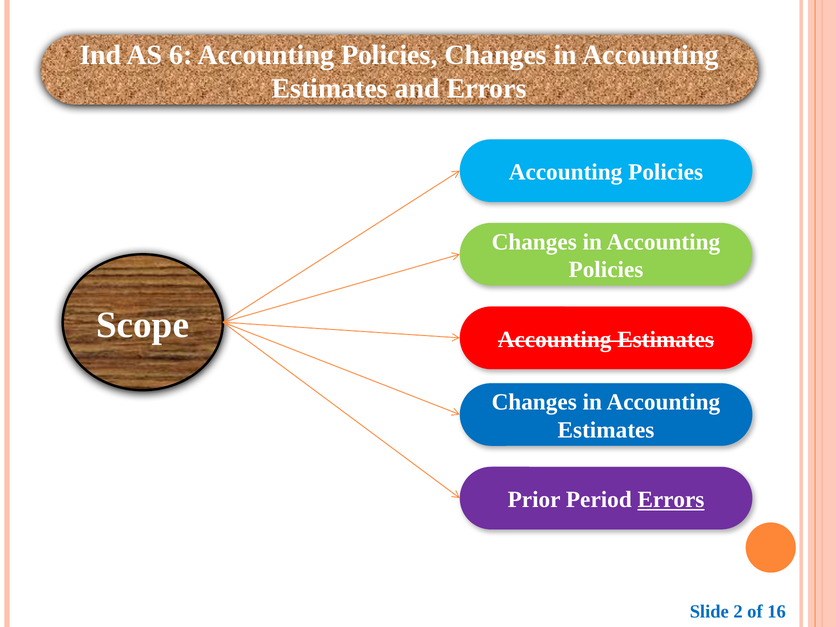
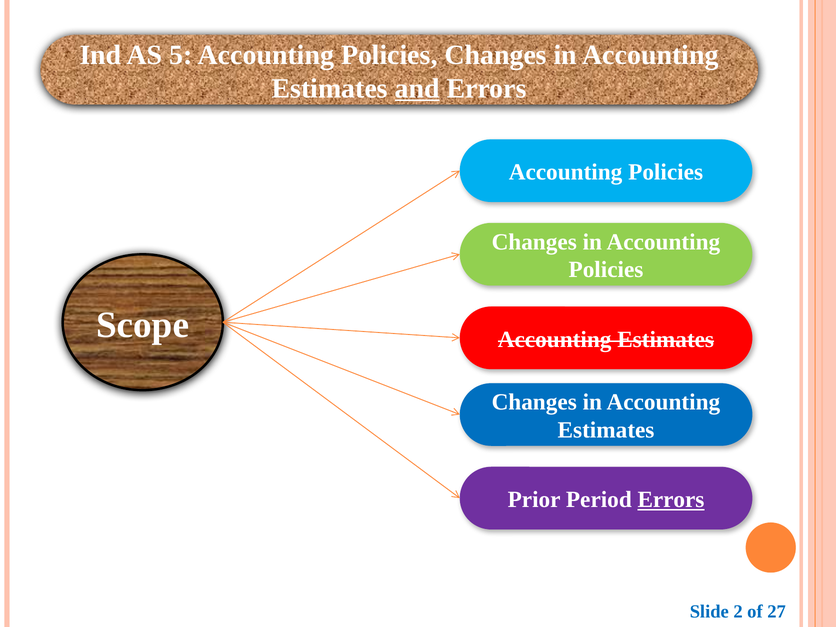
6: 6 -> 5 (181, 55)
and underline: none -> present (417, 88)
16: 16 -> 27 (777, 612)
